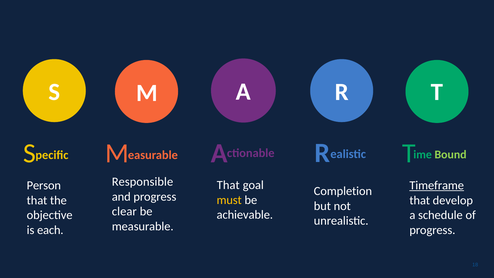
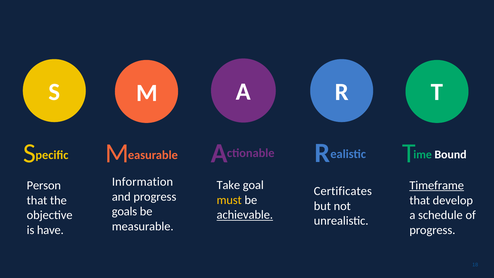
Bound colour: light green -> white (451, 155)
Responsible: Responsible -> Information (142, 182)
That: That -> Take (228, 185)
Completion: Completion -> Certificates (343, 191)
clear: clear -> goals (124, 211)
achievable underline: none -> present (245, 215)
each: each -> have (50, 230)
